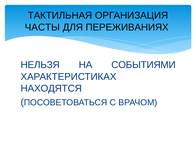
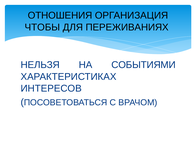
ТАКТИЛЬНАЯ: ТАКТИЛЬНАЯ -> ОТНОШЕНИЯ (60, 15)
ЧАСТЫ: ЧАСТЫ -> ЧТОБЫ (42, 27)
НАХОДЯТСЯ: НАХОДЯТСЯ -> ИНТЕРЕСОВ (51, 88)
